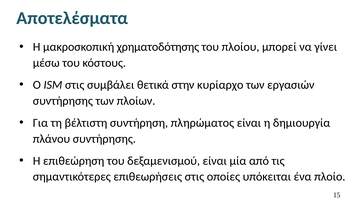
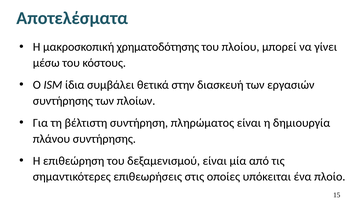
ISM στις: στις -> ίδια (75, 85)
κυρίαρχο: κυρίαρχο -> διασκευή (220, 85)
